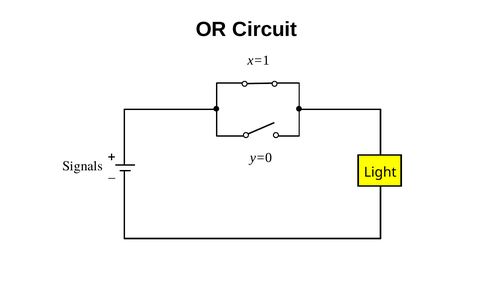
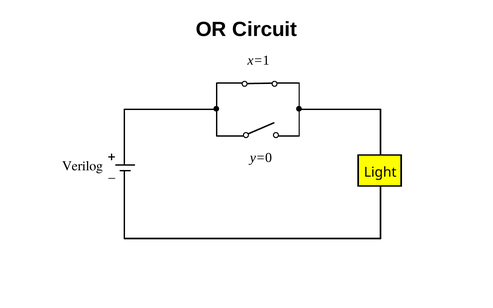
Signals: Signals -> Verilog (83, 166)
